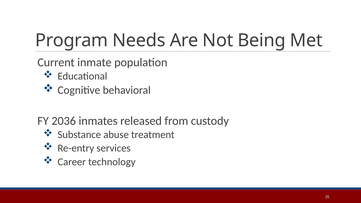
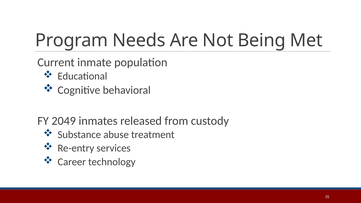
2036: 2036 -> 2049 (64, 121)
